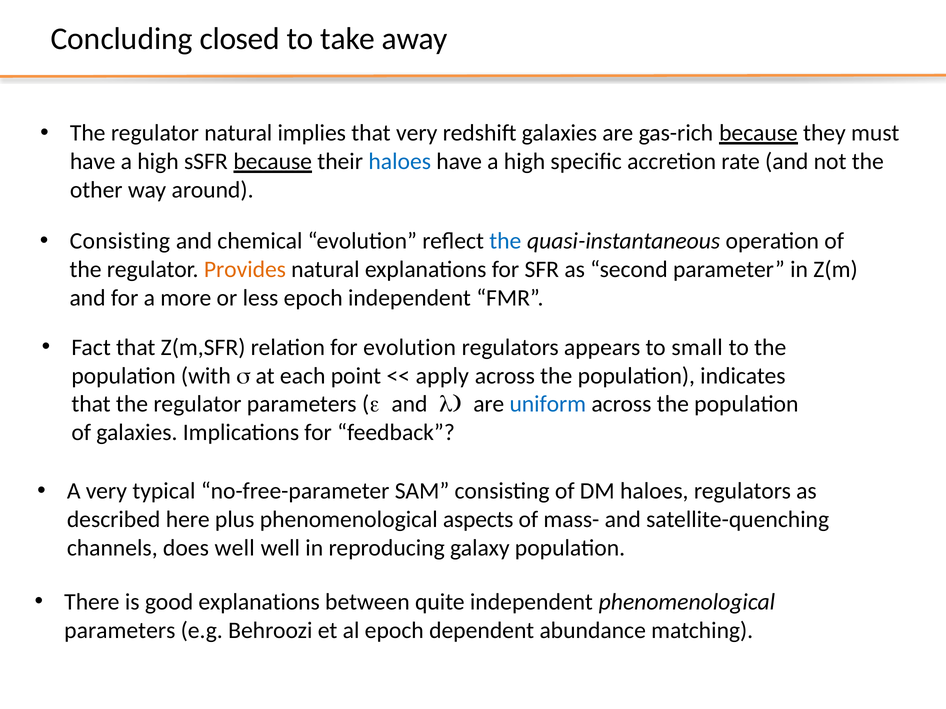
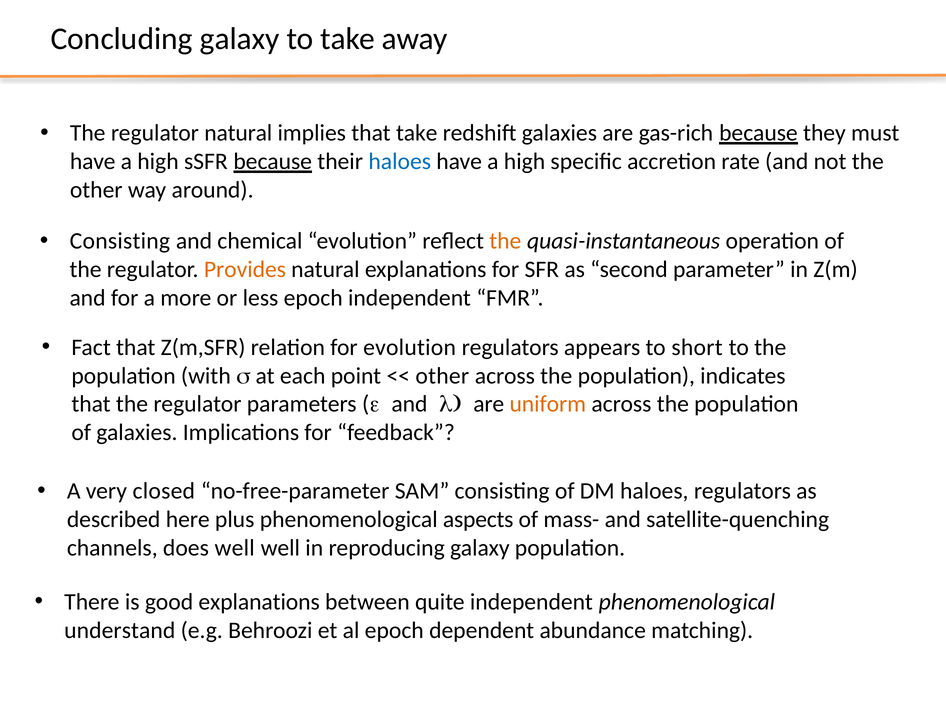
Concluding closed: closed -> galaxy (240, 39)
that very: very -> take (417, 133)
the colour: blue -> orange (505, 241)
small: small -> short (697, 348)
apply: apply -> other (442, 376)
uniform colour: blue -> orange (548, 404)
typical: typical -> closed (164, 492)
parameters: parameters -> understand (120, 631)
